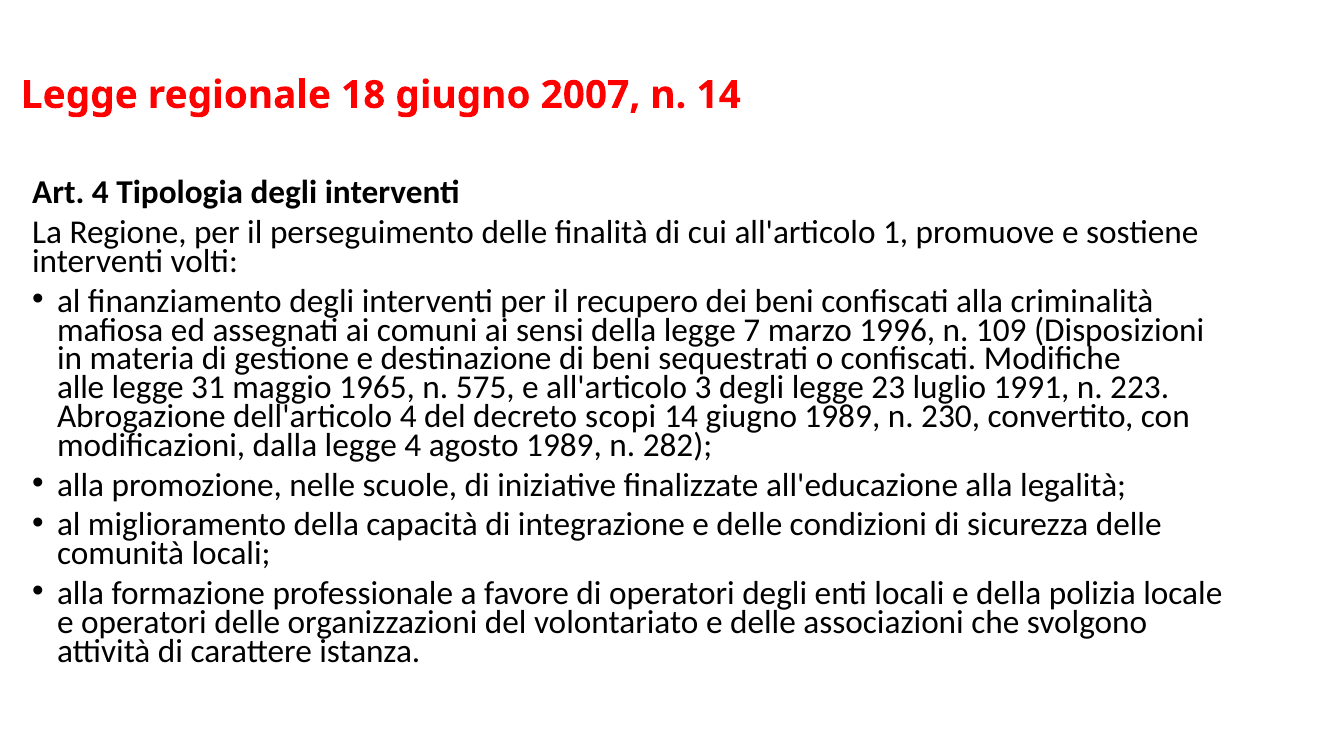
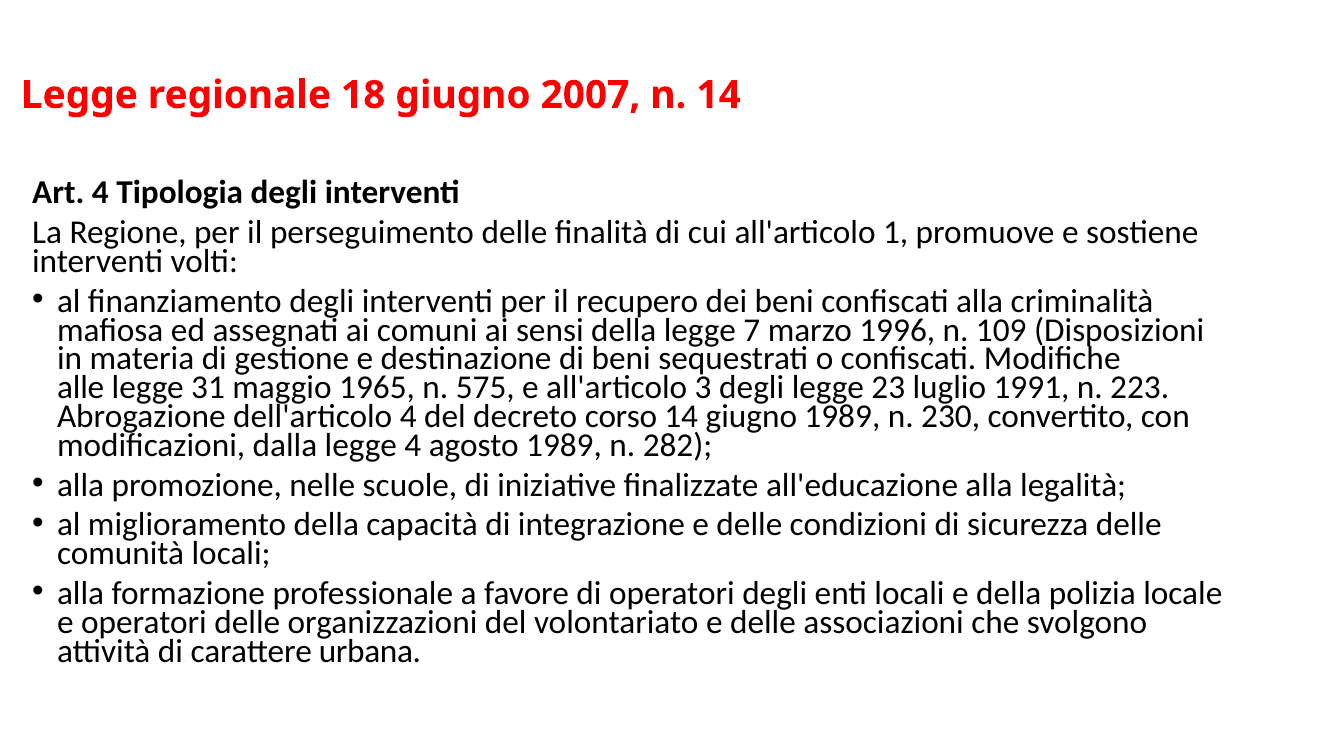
scopi: scopi -> corso (621, 416)
istanza: istanza -> urbana (370, 651)
